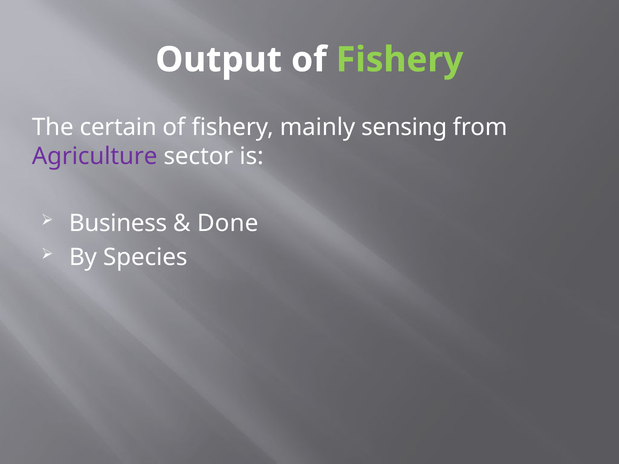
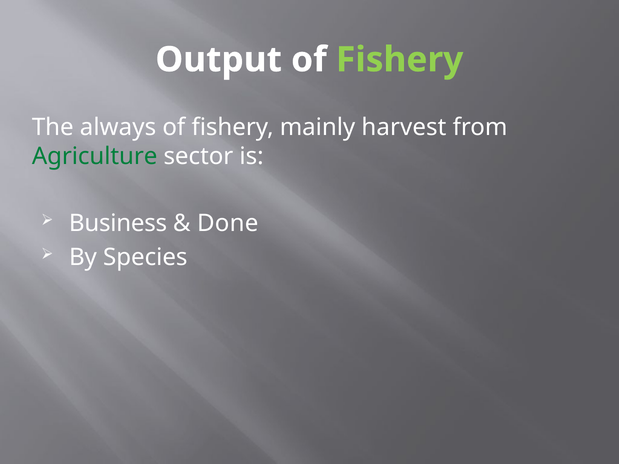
certain: certain -> always (118, 127)
sensing: sensing -> harvest (404, 127)
Agriculture colour: purple -> green (95, 156)
